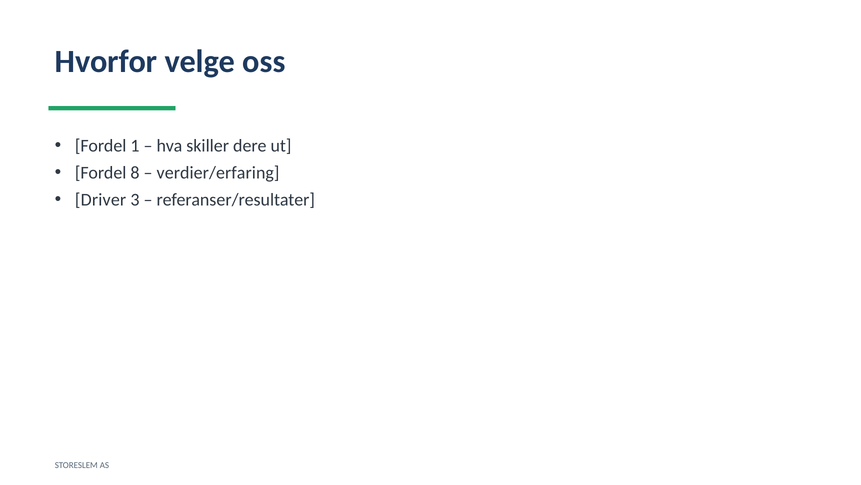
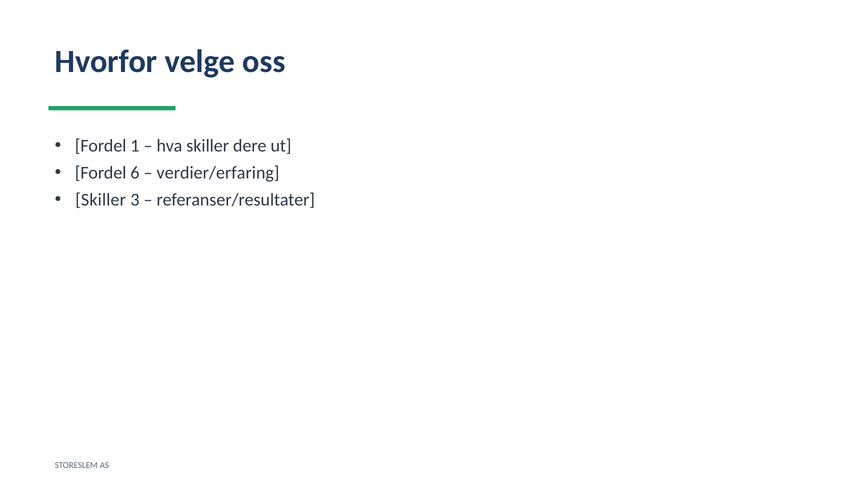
8: 8 -> 6 (135, 173)
Driver: Driver -> Skiller (101, 200)
